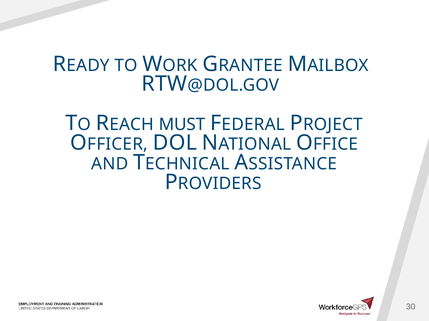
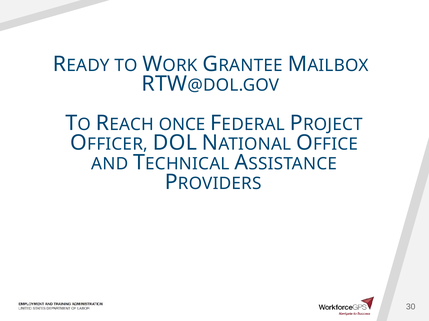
MUST: MUST -> ONCE (182, 125)
